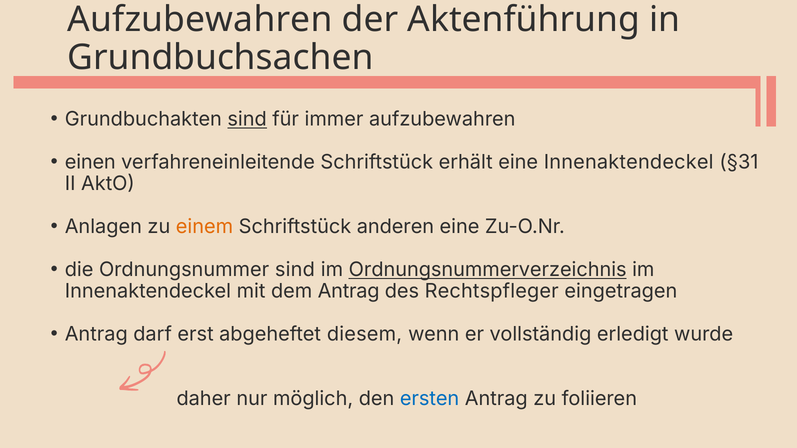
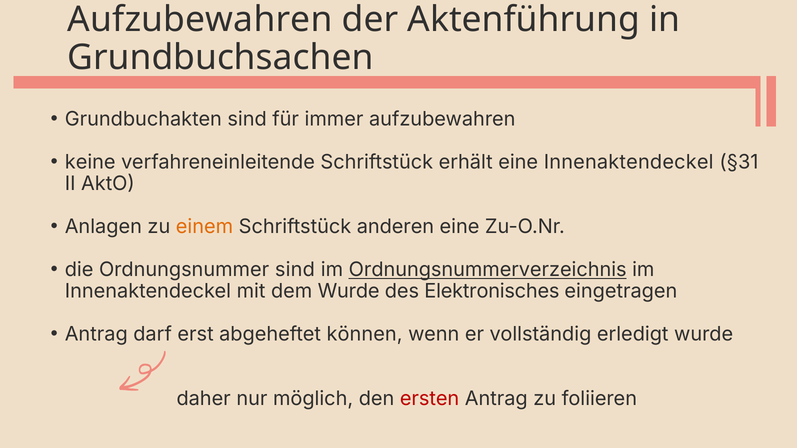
sind underline: present -> none (247, 119)
einen: einen -> keine (90, 162)
dem Antrag: Antrag -> Wurde (349, 292)
Rechtspfleger: Rechtspfleger -> Elektronisches (492, 292)
diesem: diesem -> können (365, 335)
ersten colour: blue -> red (430, 399)
